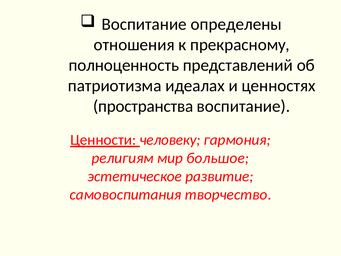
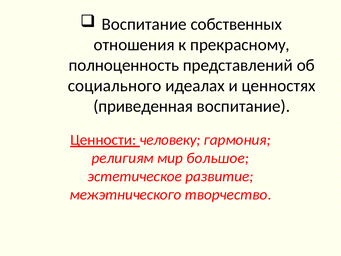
определены: определены -> собственных (236, 24)
патриотизма: патриотизма -> социального (115, 86)
пространства: пространства -> приведенная (143, 106)
самовоспитания: самовоспитания -> межэтнического (126, 194)
